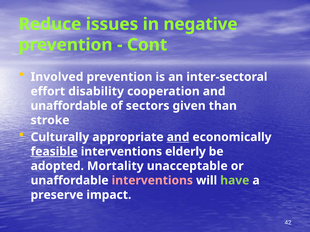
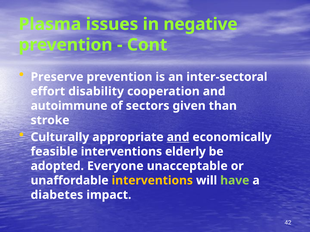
Reduce: Reduce -> Plasma (50, 24)
Involved: Involved -> Preserve (57, 77)
unaffordable: unaffordable -> autoimmune (69, 106)
feasible underline: present -> none (54, 152)
Mortality: Mortality -> Everyone (115, 166)
interventions colour: pink -> yellow (152, 181)
preserve: preserve -> diabetes (57, 195)
